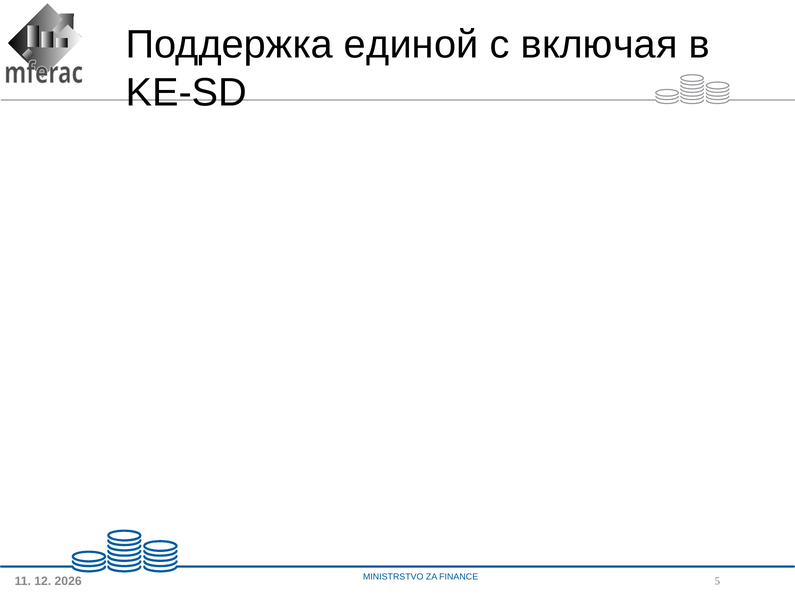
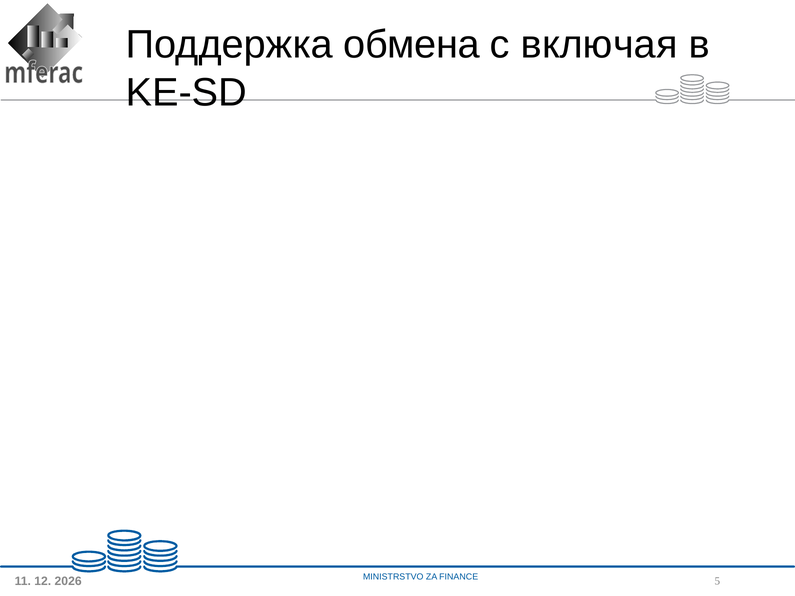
единой: единой -> обмена (412, 45)
